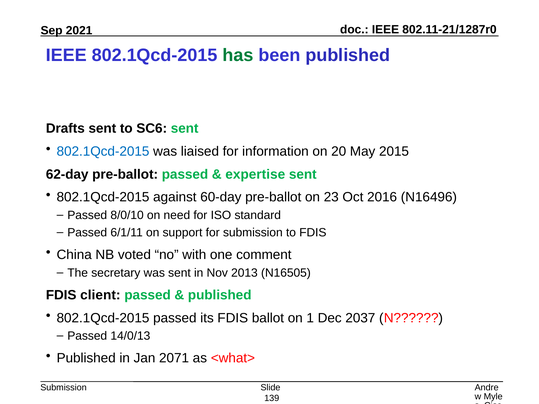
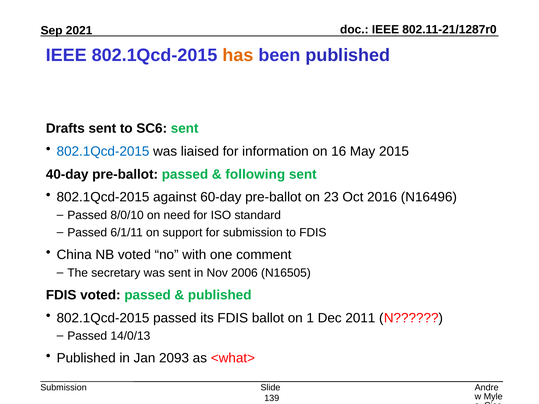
has colour: green -> orange (238, 55)
20: 20 -> 16 (339, 151)
62-day: 62-day -> 40-day (67, 174)
expertise: expertise -> following (255, 174)
2013: 2013 -> 2006 (244, 273)
FDIS client: client -> voted (100, 295)
2037: 2037 -> 2011 (360, 318)
2071: 2071 -> 2093 (174, 358)
